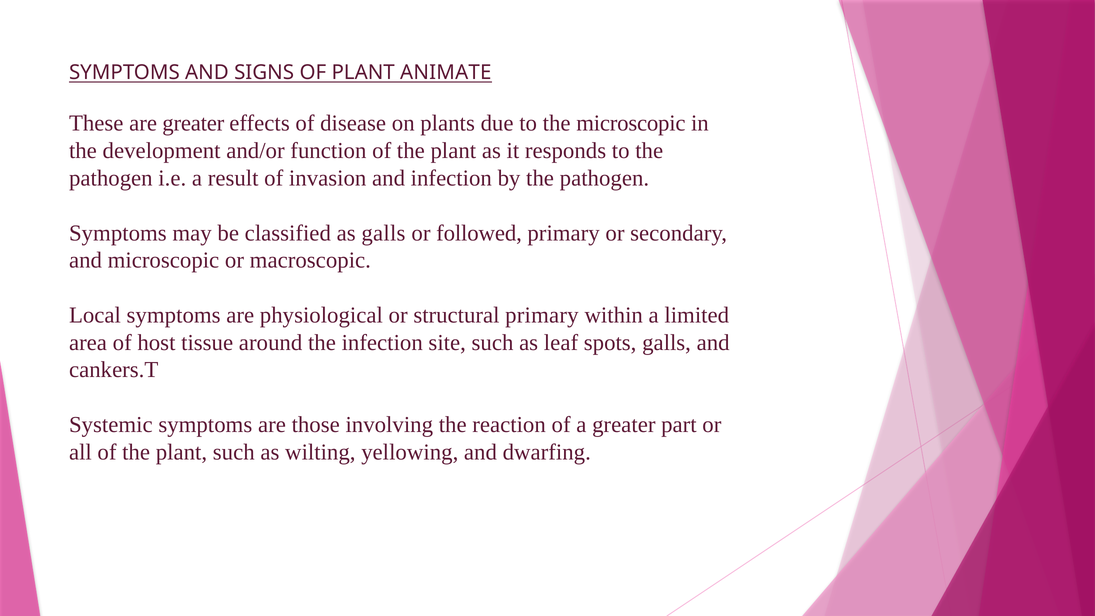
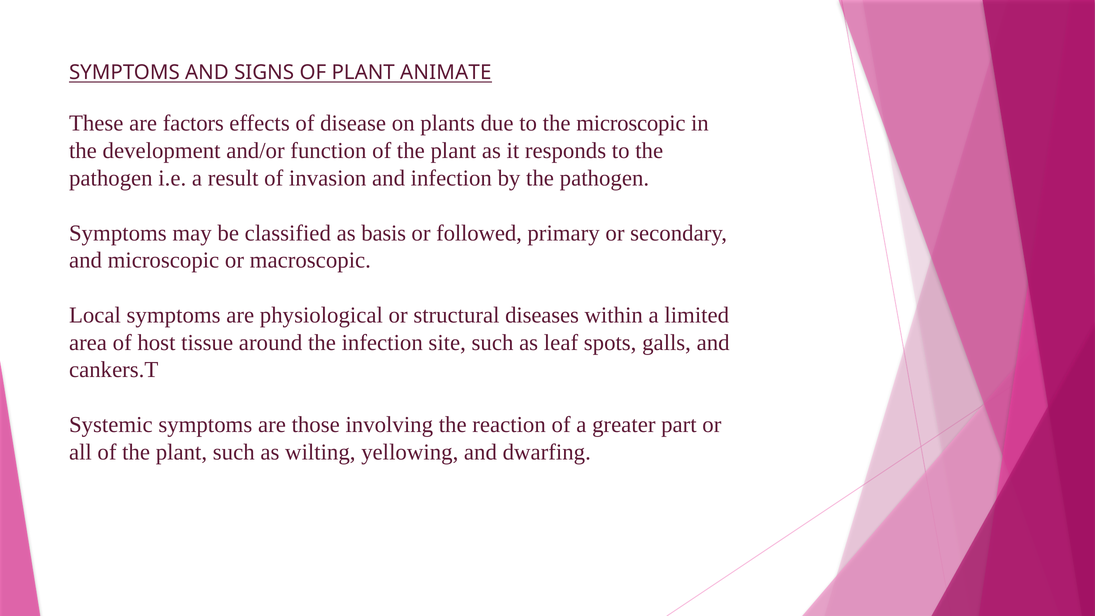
are greater: greater -> factors (193, 123)
as galls: galls -> basis (384, 233)
structural primary: primary -> diseases (542, 315)
